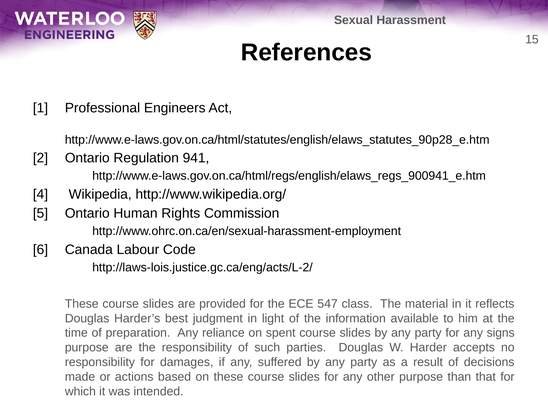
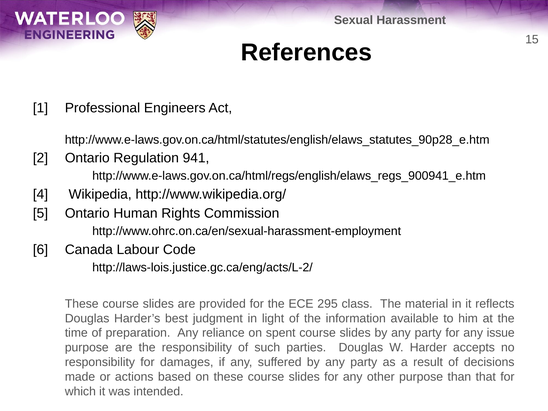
547: 547 -> 295 (328, 304)
signs: signs -> issue (501, 333)
